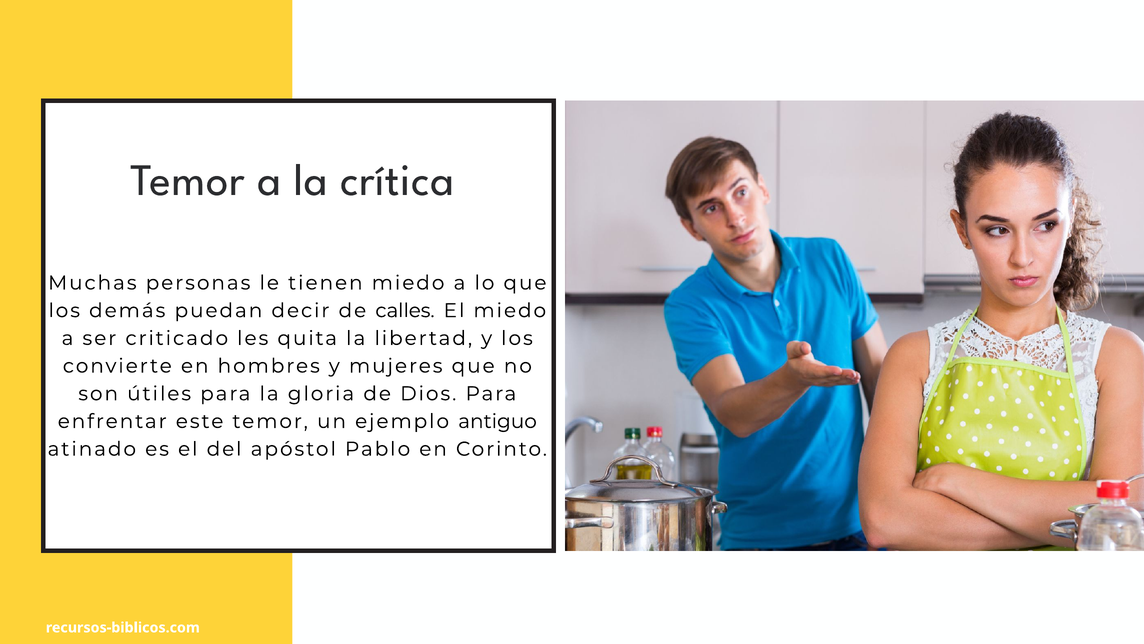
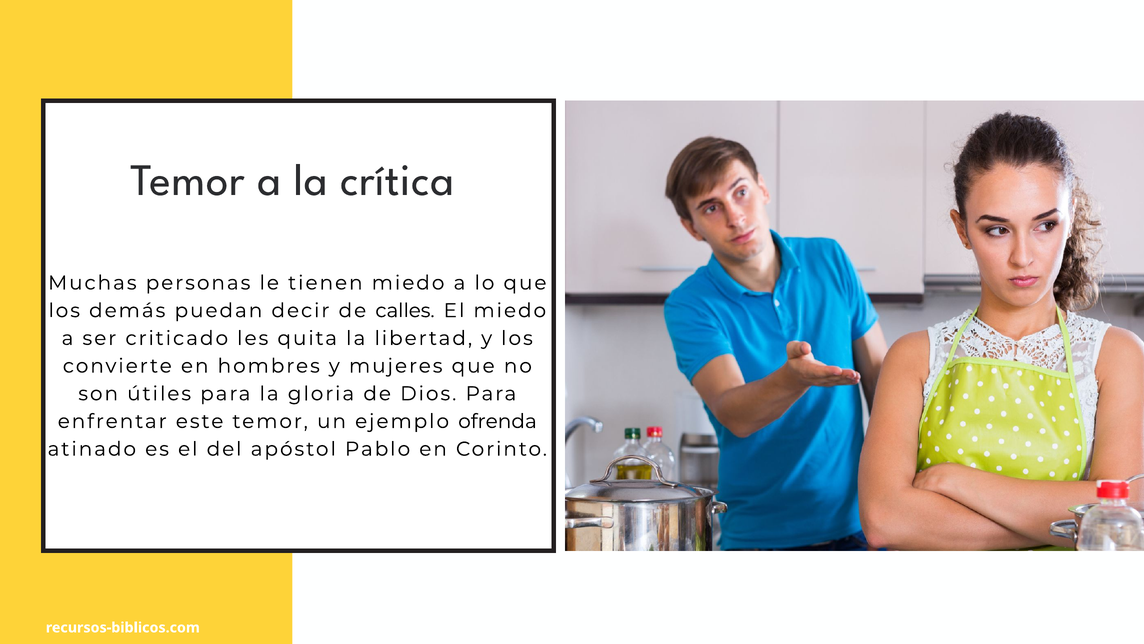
antiguo: antiguo -> ofrenda (497, 421)
